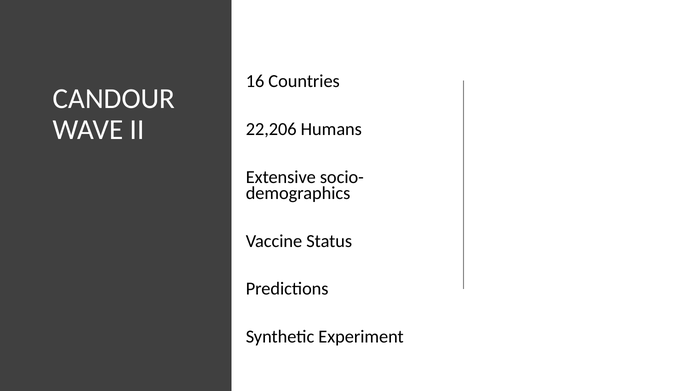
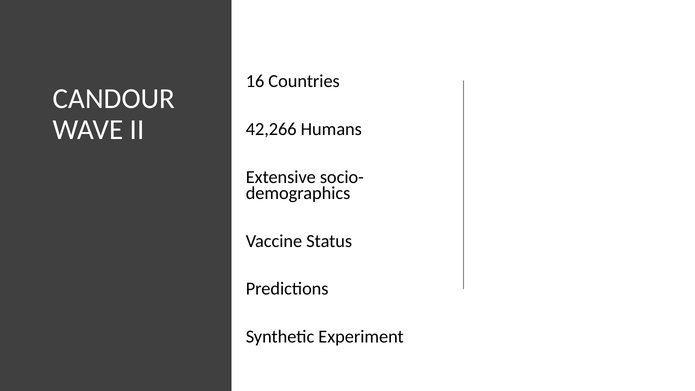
22,206: 22,206 -> 42,266 (271, 129)
